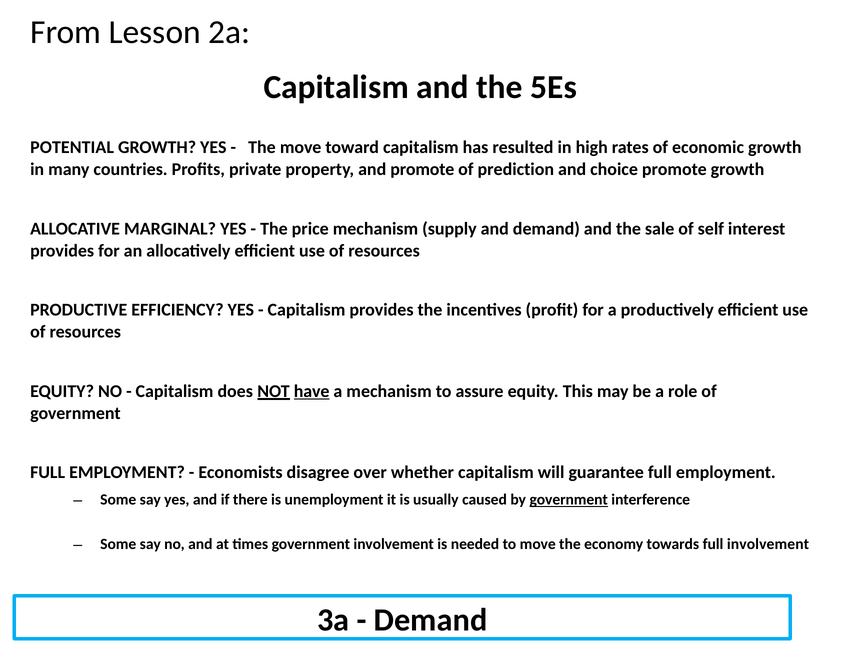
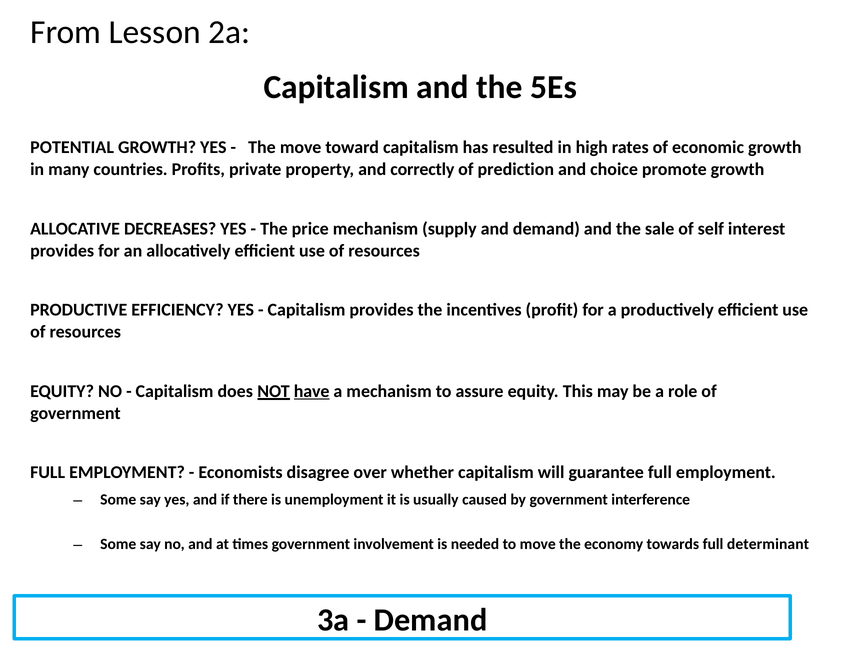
and promote: promote -> correctly (422, 170)
MARGINAL: MARGINAL -> DECREASES (170, 229)
government underline: present -> none (569, 500)
full involvement: involvement -> determinant (768, 545)
